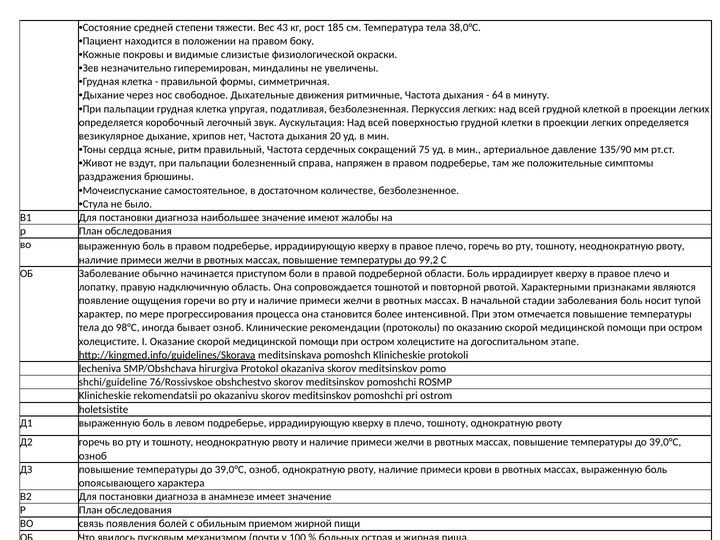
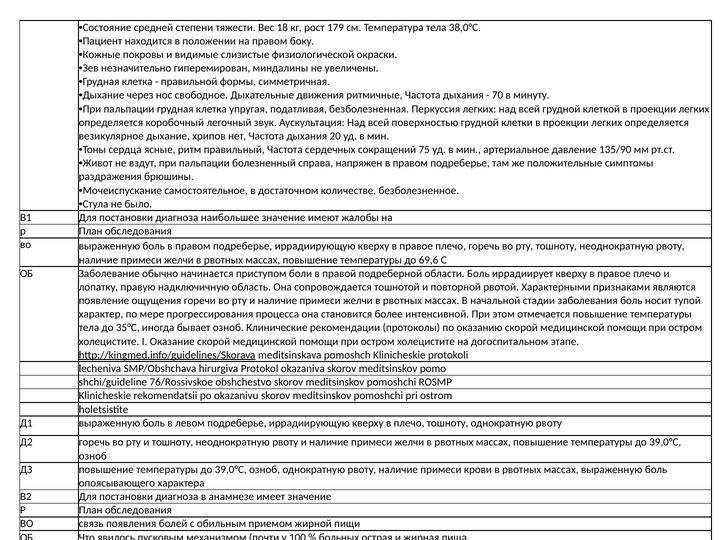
43: 43 -> 18 (282, 27)
185: 185 -> 179 (335, 27)
64: 64 -> 70 (498, 95)
99,2: 99,2 -> 69,6 (429, 260)
98°С: 98°С -> 35°С (128, 328)
